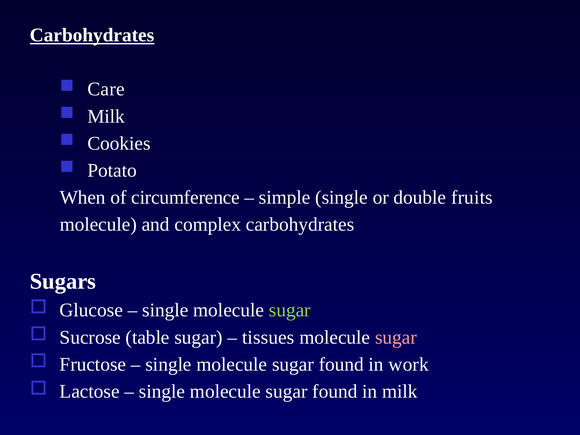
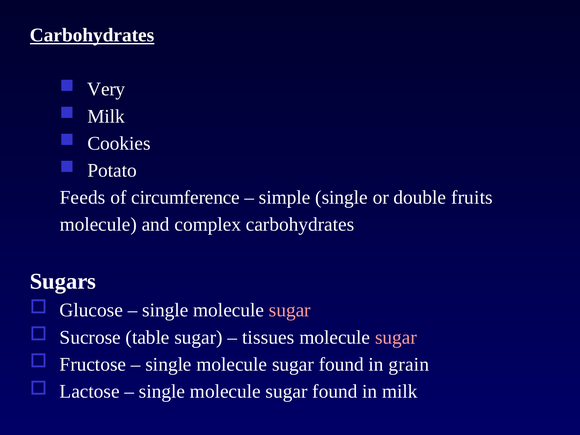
Care: Care -> Very (106, 89)
When: When -> Feeds (83, 197)
sugar colour: light green -> pink (290, 310)
work: work -> grain (409, 364)
